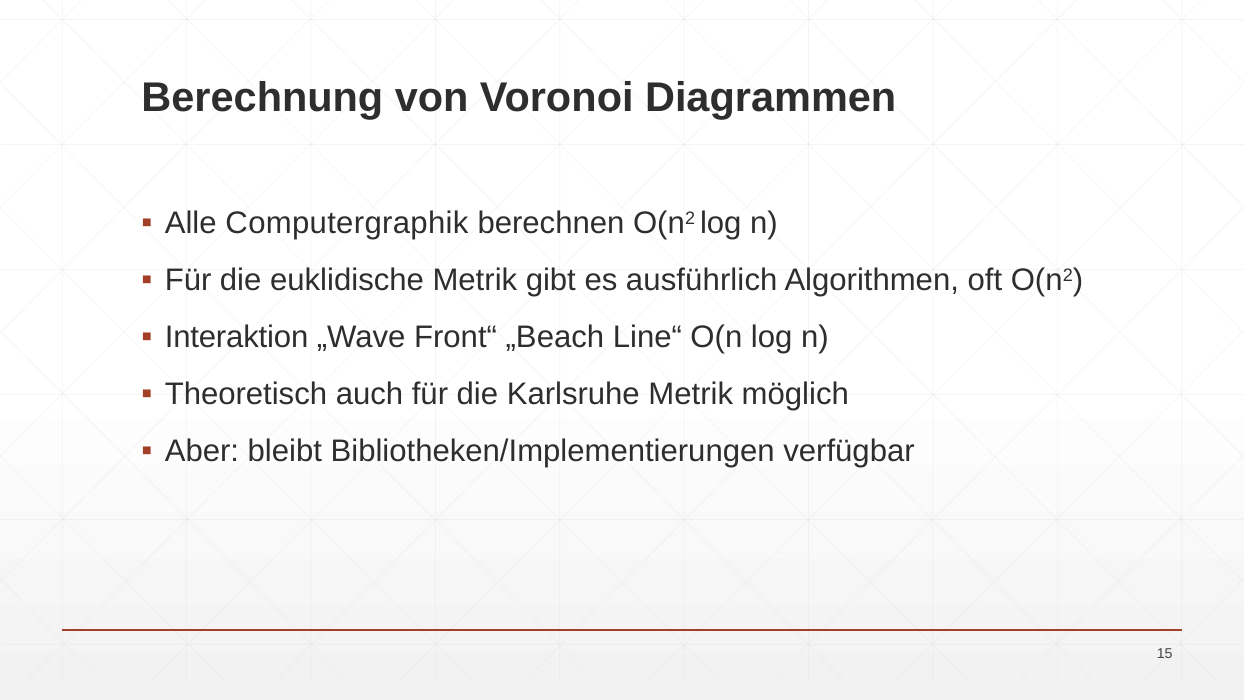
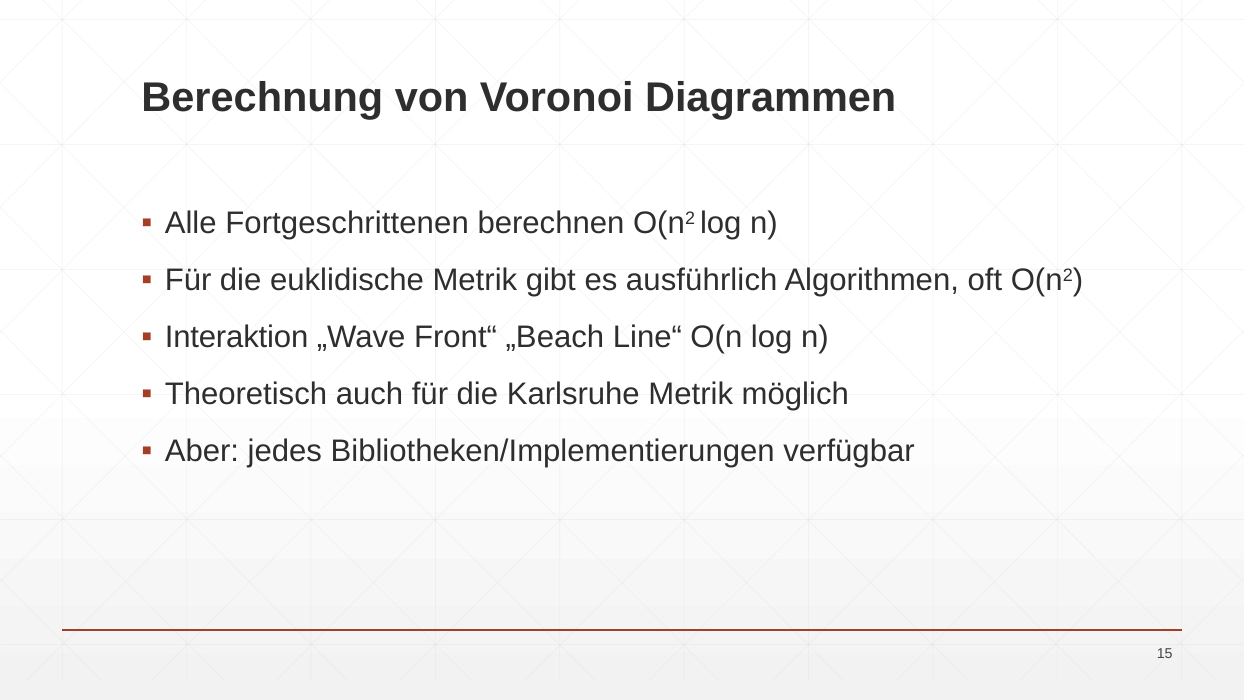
Computergraphik: Computergraphik -> Fortgeschrittenen (347, 223)
bleibt: bleibt -> jedes (285, 451)
